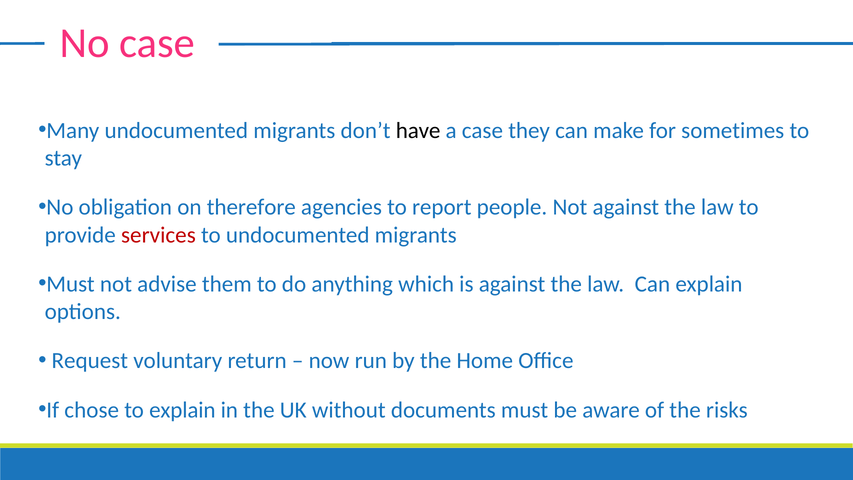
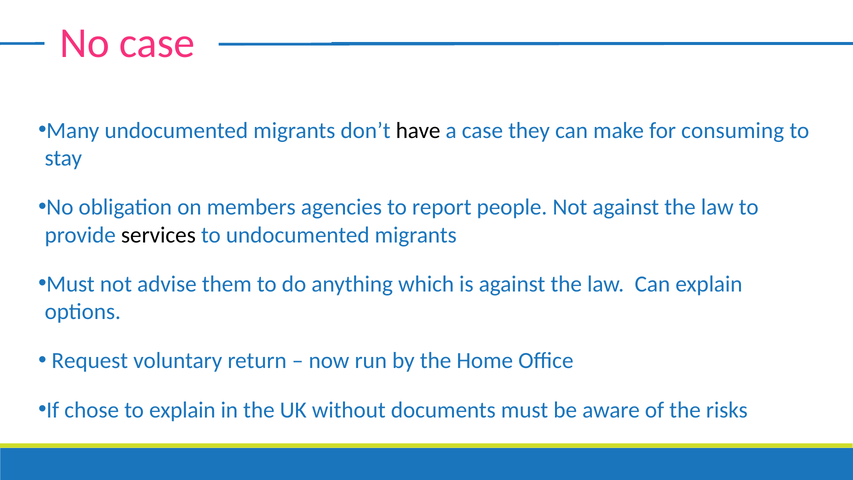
sometimes: sometimes -> consuming (733, 131)
therefore: therefore -> members (251, 207)
services colour: red -> black (158, 235)
